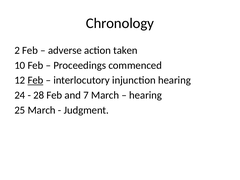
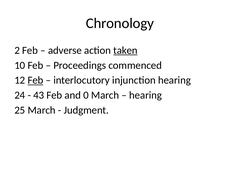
taken underline: none -> present (125, 50)
28: 28 -> 43 (39, 95)
7: 7 -> 0 (86, 95)
